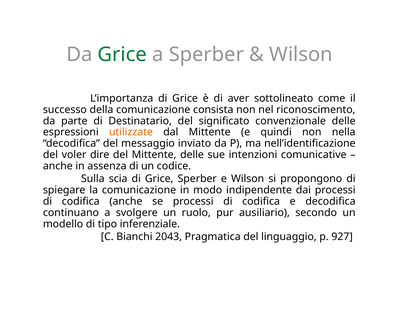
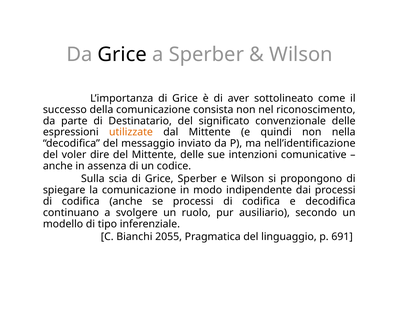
Grice colour: green -> black (122, 55)
2043: 2043 -> 2055 (169, 237)
927: 927 -> 691 (342, 237)
